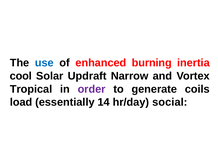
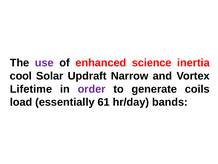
use colour: blue -> purple (44, 63)
burning: burning -> science (152, 63)
Tropical: Tropical -> Lifetime (31, 89)
14: 14 -> 61 (104, 102)
social: social -> bands (170, 102)
